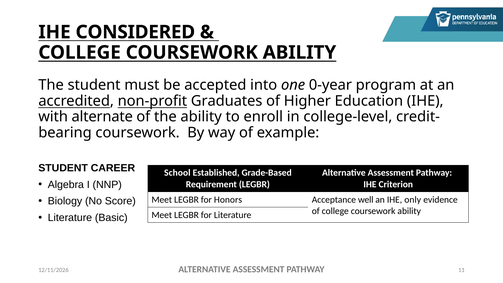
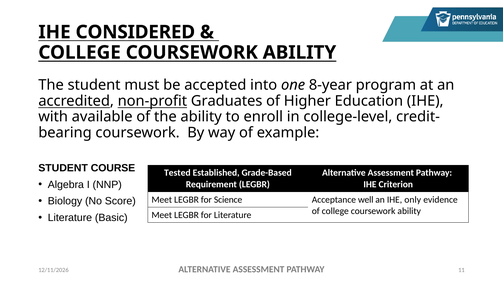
0-year: 0-year -> 8-year (330, 85)
alternate: alternate -> available (102, 117)
CAREER: CAREER -> COURSE (113, 168)
School: School -> Tested (177, 173)
Honors: Honors -> Science (228, 200)
